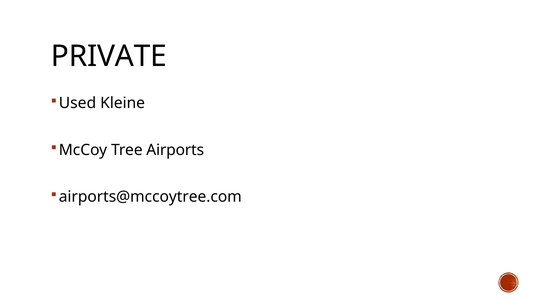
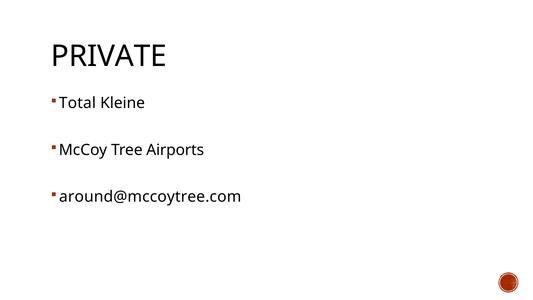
Used: Used -> Total (77, 103)
airports@mccoytree.com: airports@mccoytree.com -> around@mccoytree.com (150, 197)
